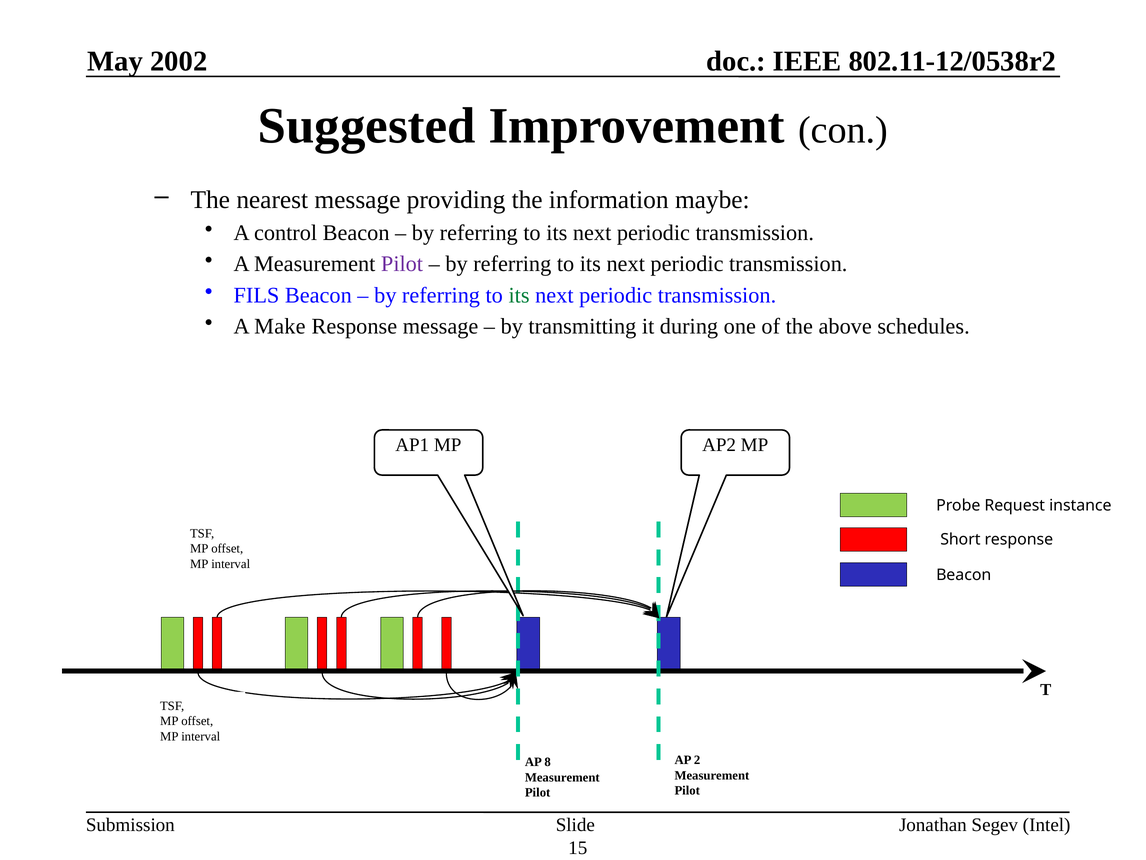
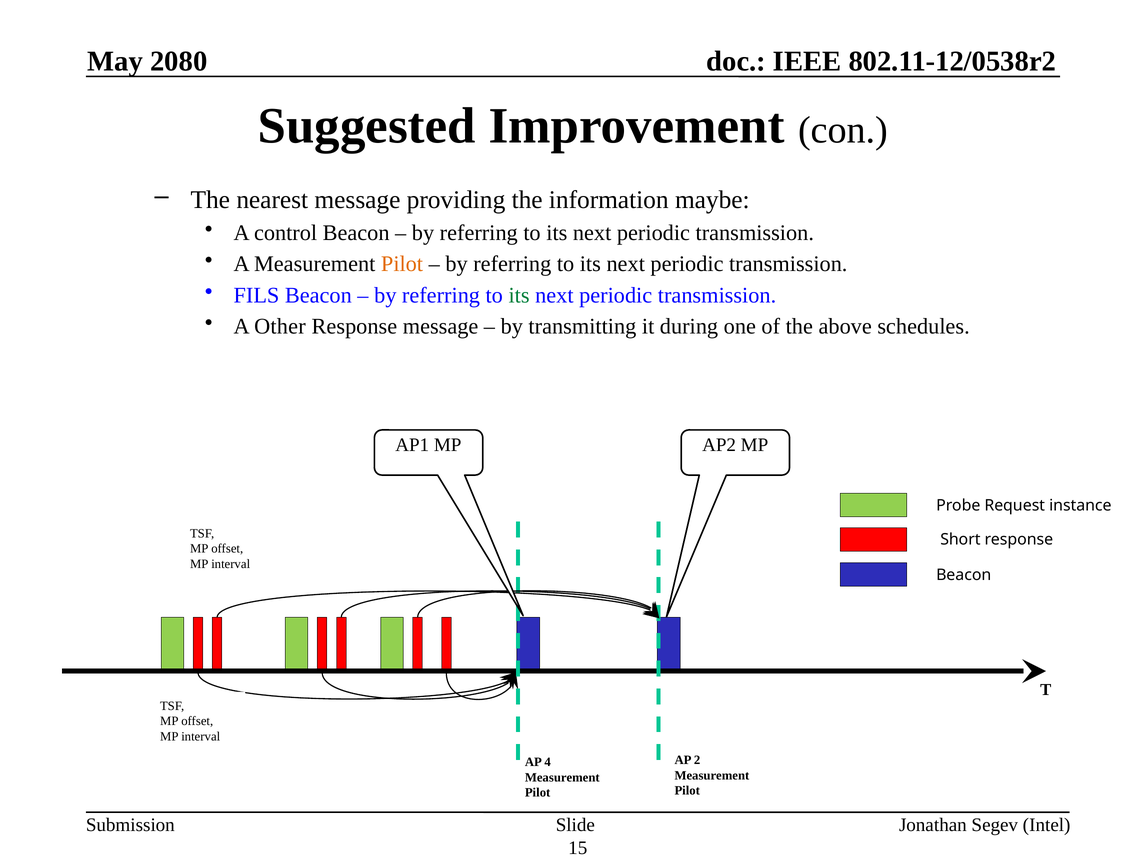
2002: 2002 -> 2080 (179, 61)
Pilot colour: purple -> orange (402, 264)
Make: Make -> Other (280, 326)
8: 8 -> 4 (548, 762)
